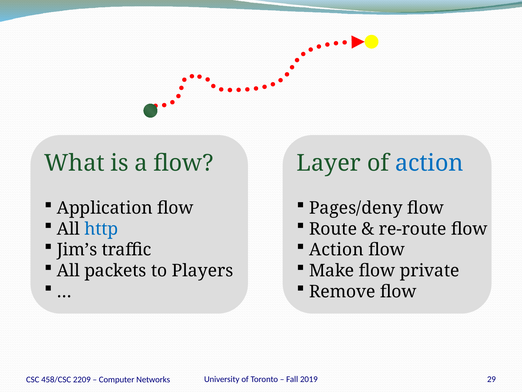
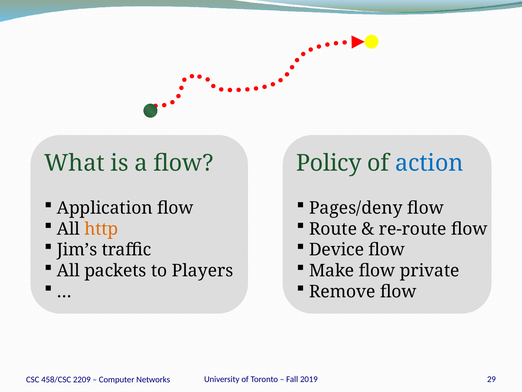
Layer: Layer -> Policy (329, 163)
http colour: blue -> orange (101, 229)
Action: Action -> Device (337, 250)
